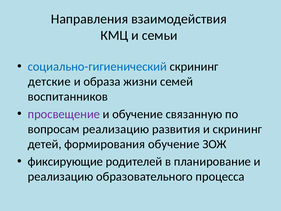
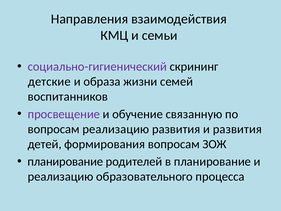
социально-гигиенический colour: blue -> purple (97, 66)
и скрининг: скрининг -> развития (237, 129)
формирования обучение: обучение -> вопросам (174, 144)
фиксирующие: фиксирующие -> планирование (65, 161)
